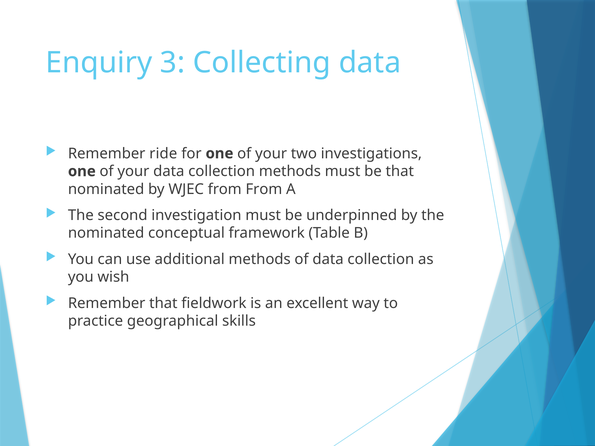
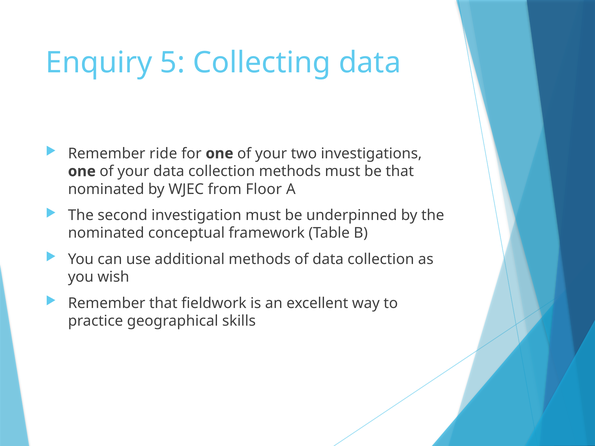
3: 3 -> 5 (172, 63)
from From: From -> Floor (264, 189)
